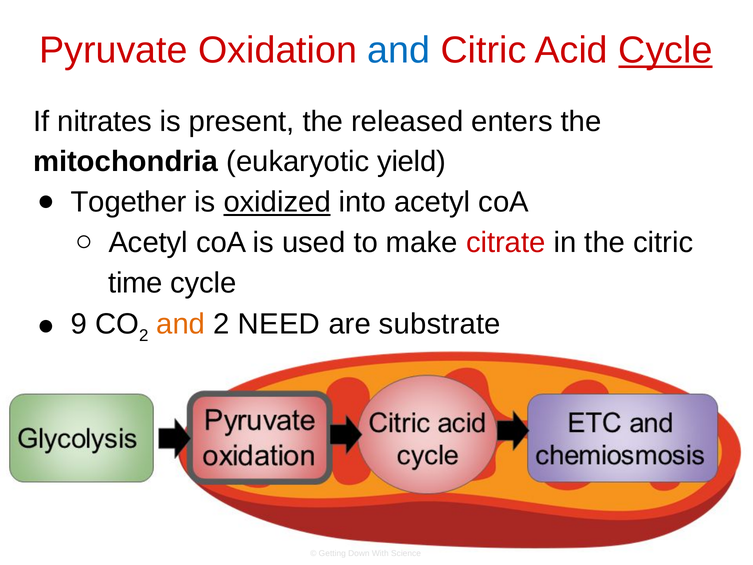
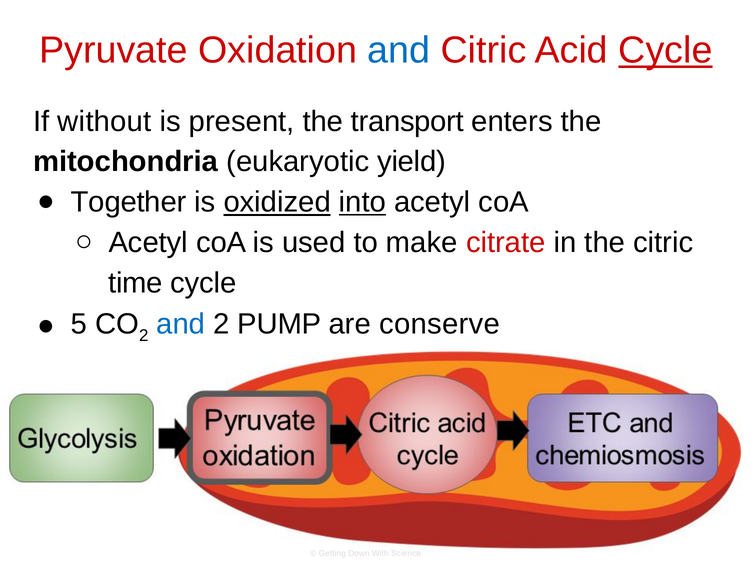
nitrates: nitrates -> without (104, 121)
released: released -> transport (407, 121)
into underline: none -> present (362, 202)
9: 9 -> 5 (79, 324)
and colour: orange -> blue (181, 324)
NEED: NEED -> PUMP (279, 324)
substrate: substrate -> conserve (440, 324)
